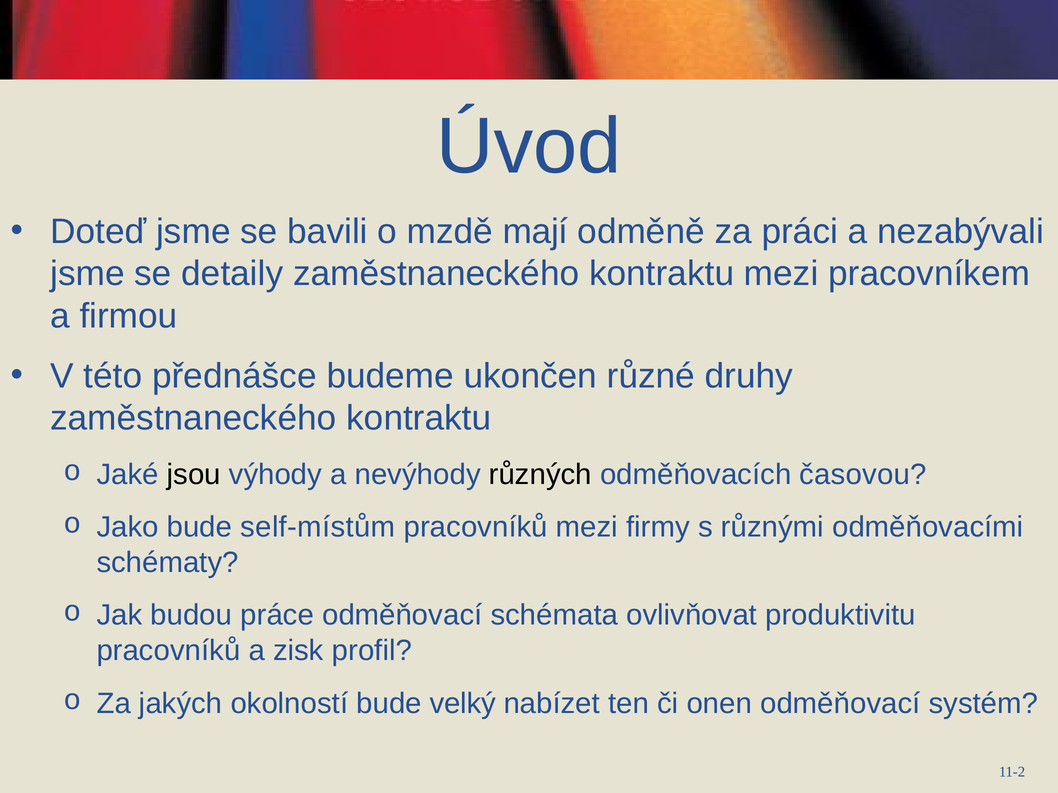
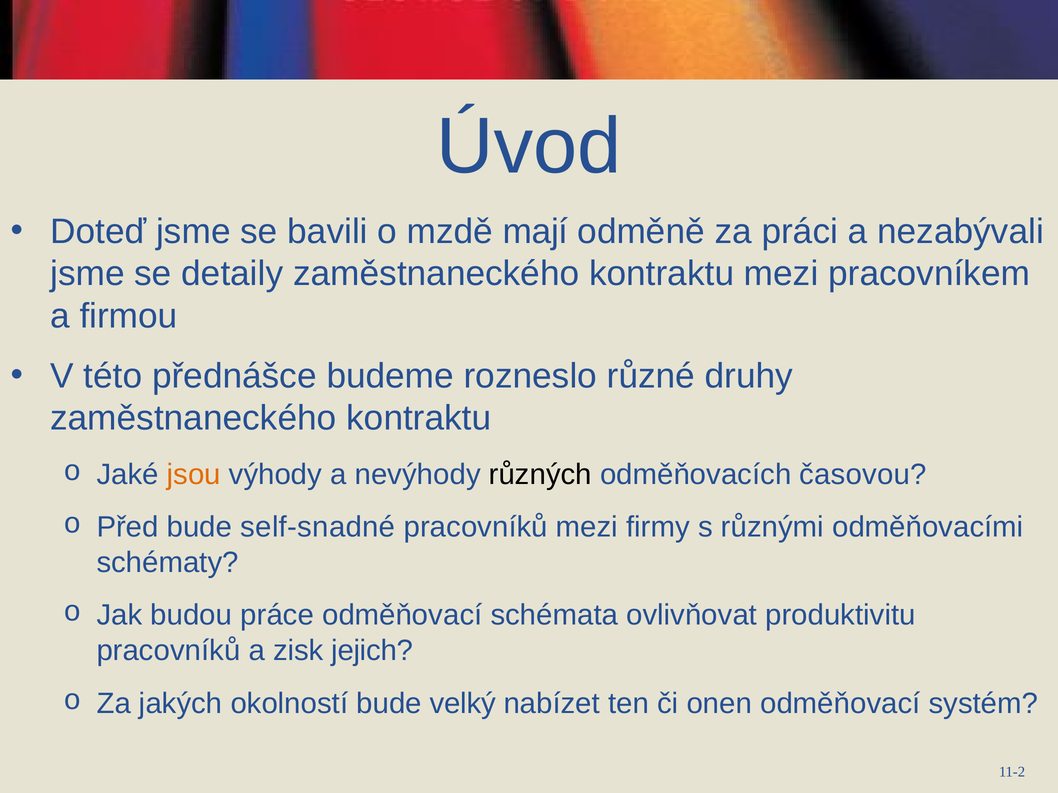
ukončen: ukončen -> rozneslo (530, 376)
jsou colour: black -> orange (194, 475)
Jako: Jako -> Před (128, 528)
self-místům: self-místům -> self-snadné (318, 528)
profil: profil -> jejich (372, 651)
